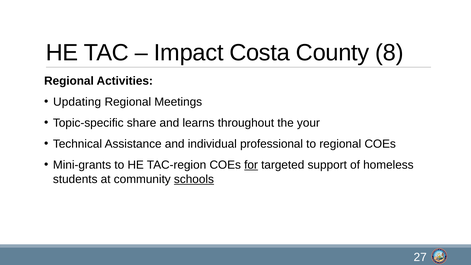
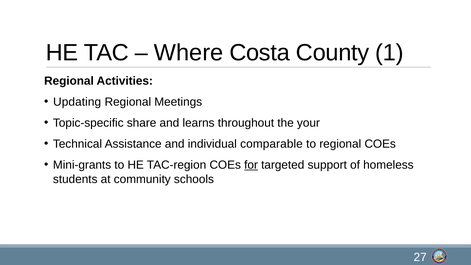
Impact: Impact -> Where (189, 53)
8: 8 -> 1 (390, 53)
professional: professional -> comparable (271, 144)
schools underline: present -> none (194, 179)
